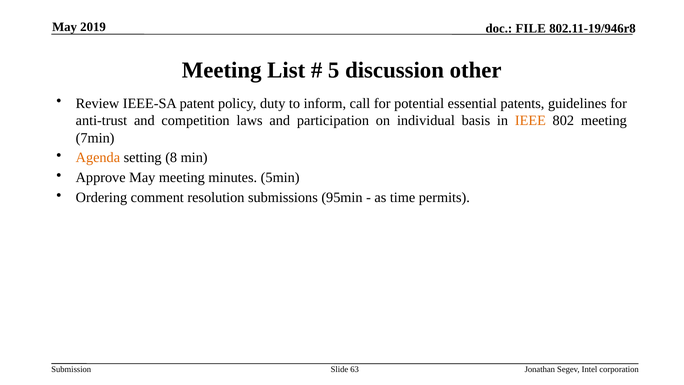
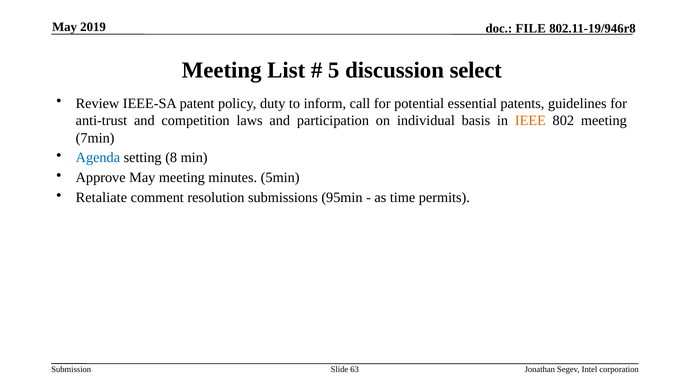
other: other -> select (476, 70)
Agenda colour: orange -> blue (98, 158)
Ordering: Ordering -> Retaliate (101, 198)
